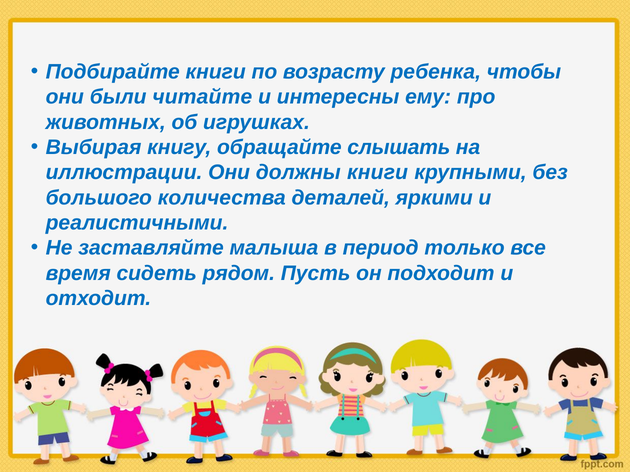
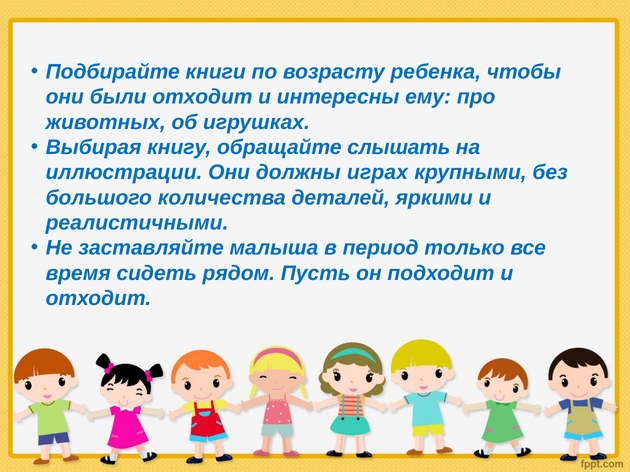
были читайте: читайте -> отходит (202, 97)
должны книги: книги -> играх (377, 173)
